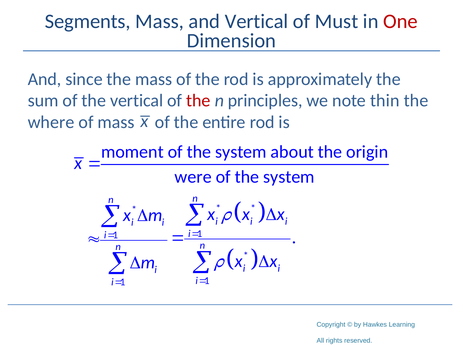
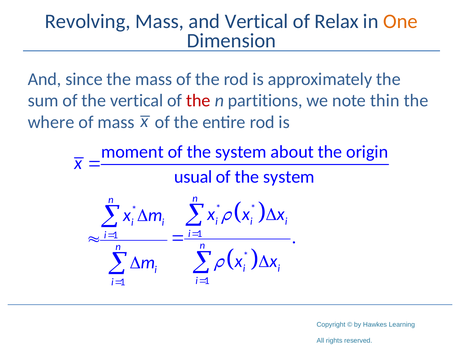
Segments: Segments -> Revolving (88, 21)
Must: Must -> Relax (337, 21)
One colour: red -> orange (401, 21)
principles: principles -> partitions (265, 101)
were: were -> usual (193, 177)
